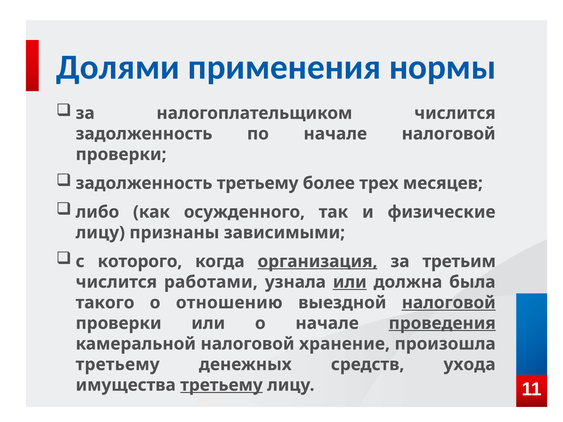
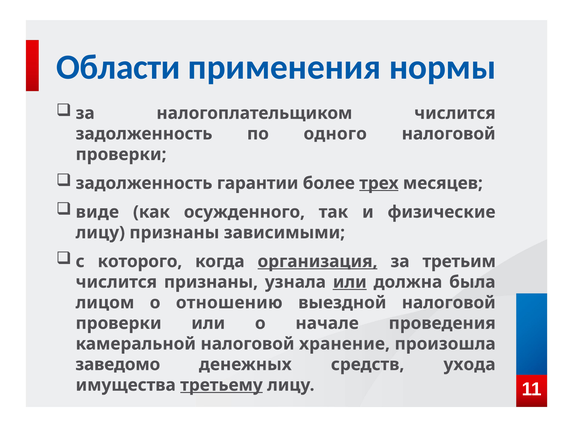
Долями: Долями -> Области (118, 67)
по начале: начале -> одного (335, 134)
задолженность третьему: третьему -> гарантии (258, 183)
трех underline: none -> present (379, 183)
либо: либо -> виде (97, 212)
числится работами: работами -> признаны (211, 282)
такого: такого -> лицом (105, 303)
налоговой underline: present -> none (449, 303)
проведения underline: present -> none (442, 323)
третьему: третьему -> заведомо (118, 365)
